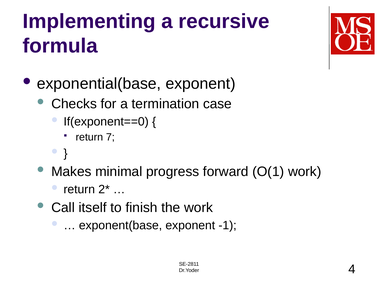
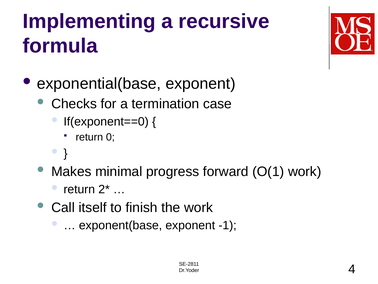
7: 7 -> 0 (110, 137)
